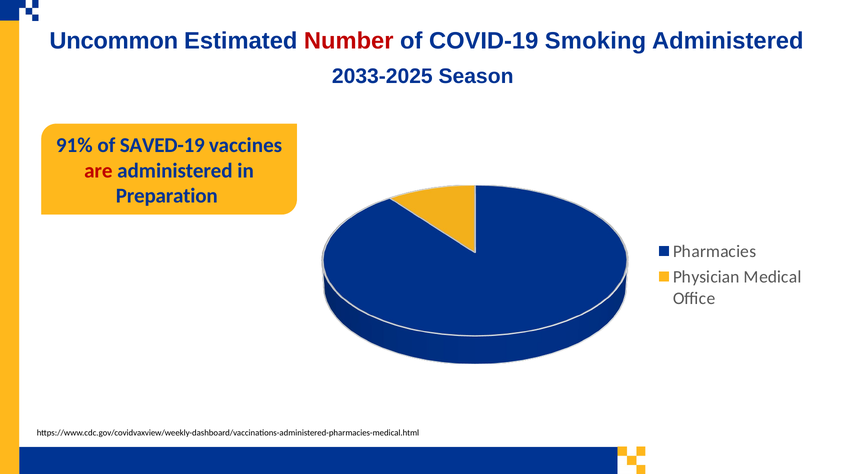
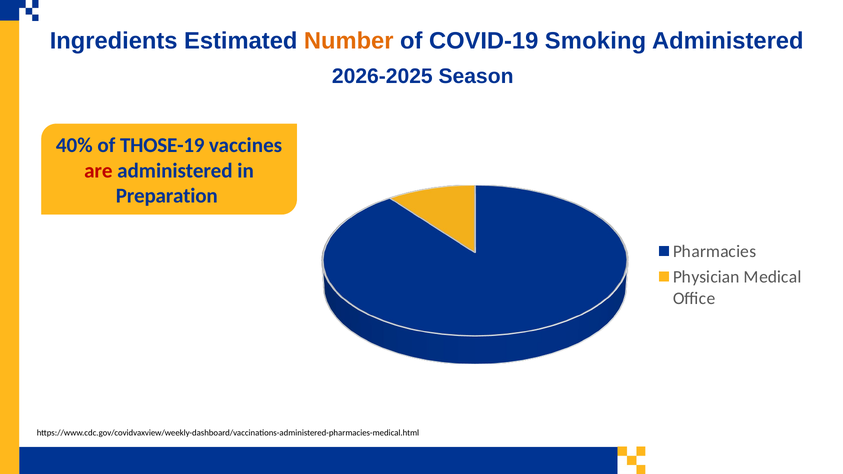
Uncommon: Uncommon -> Ingredients (114, 41)
Number colour: red -> orange (349, 41)
2033-2025: 2033-2025 -> 2026-2025 (382, 76)
91%: 91% -> 40% (74, 145)
SAVED-19: SAVED-19 -> THOSE-19 (162, 145)
